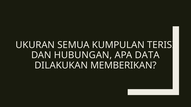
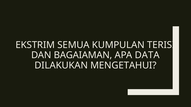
UKURAN: UKURAN -> EKSTRIM (35, 45)
HUBUNGAN: HUBUNGAN -> BAGAIAMAN (83, 55)
MEMBERIKAN: MEMBERIKAN -> MENGETAHUI (123, 66)
